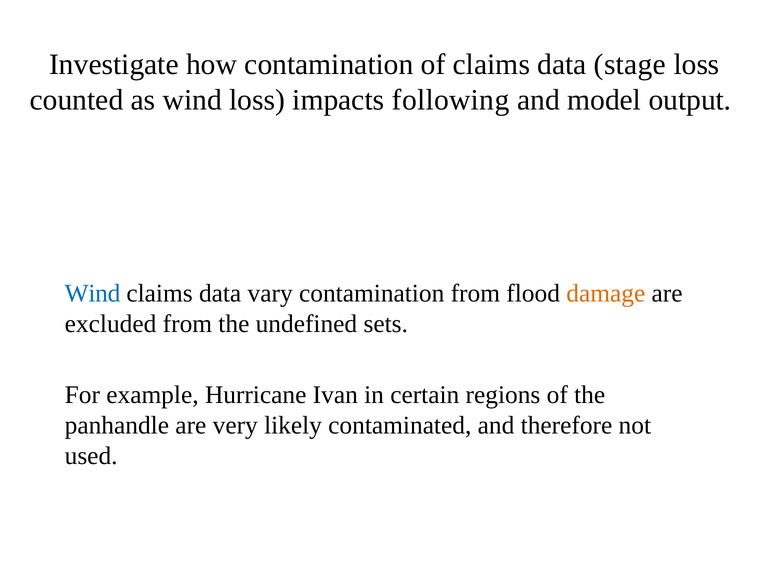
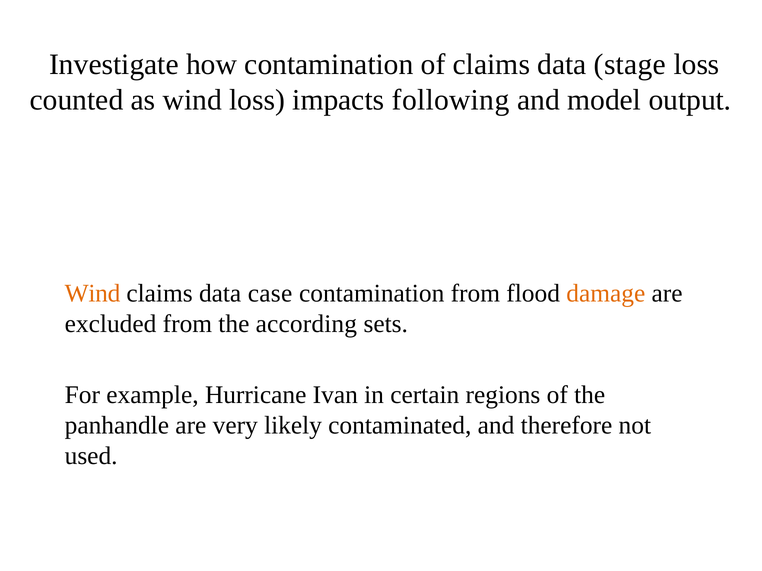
Wind colour: blue -> orange (93, 294)
vary: vary -> case (270, 294)
undefined: undefined -> according (306, 324)
